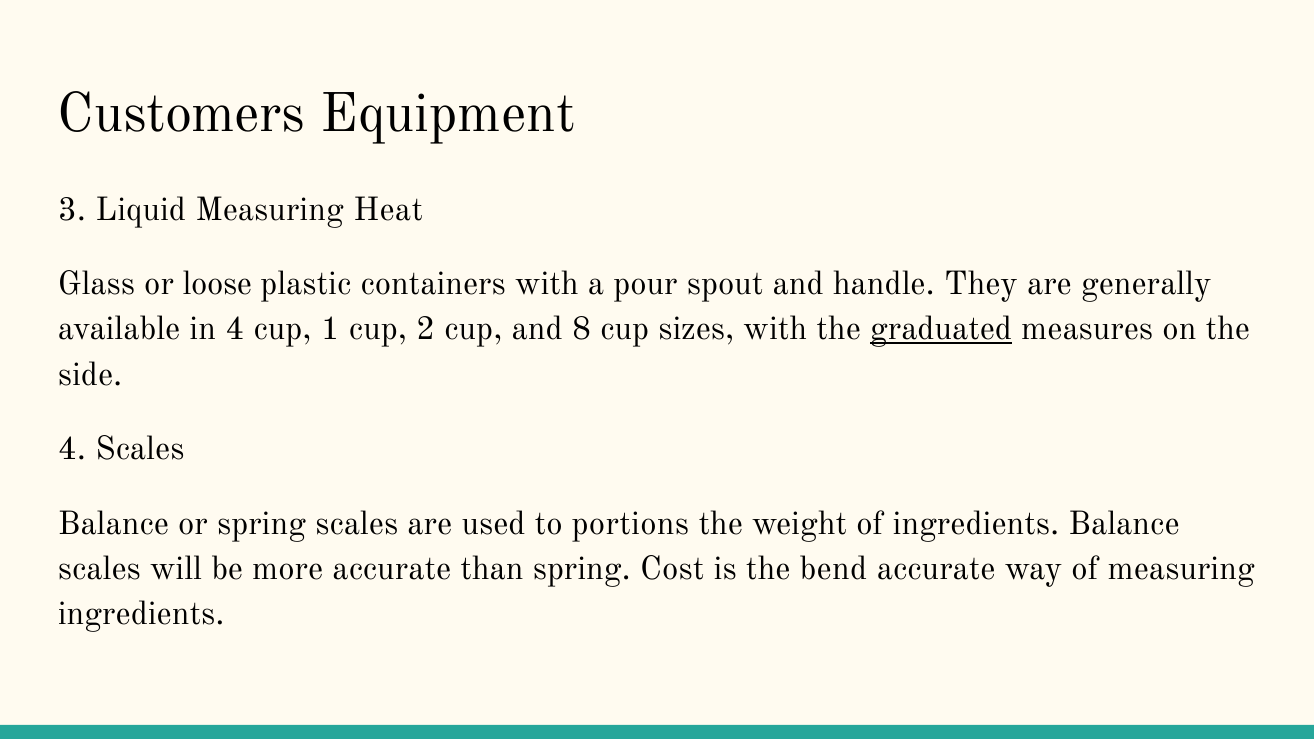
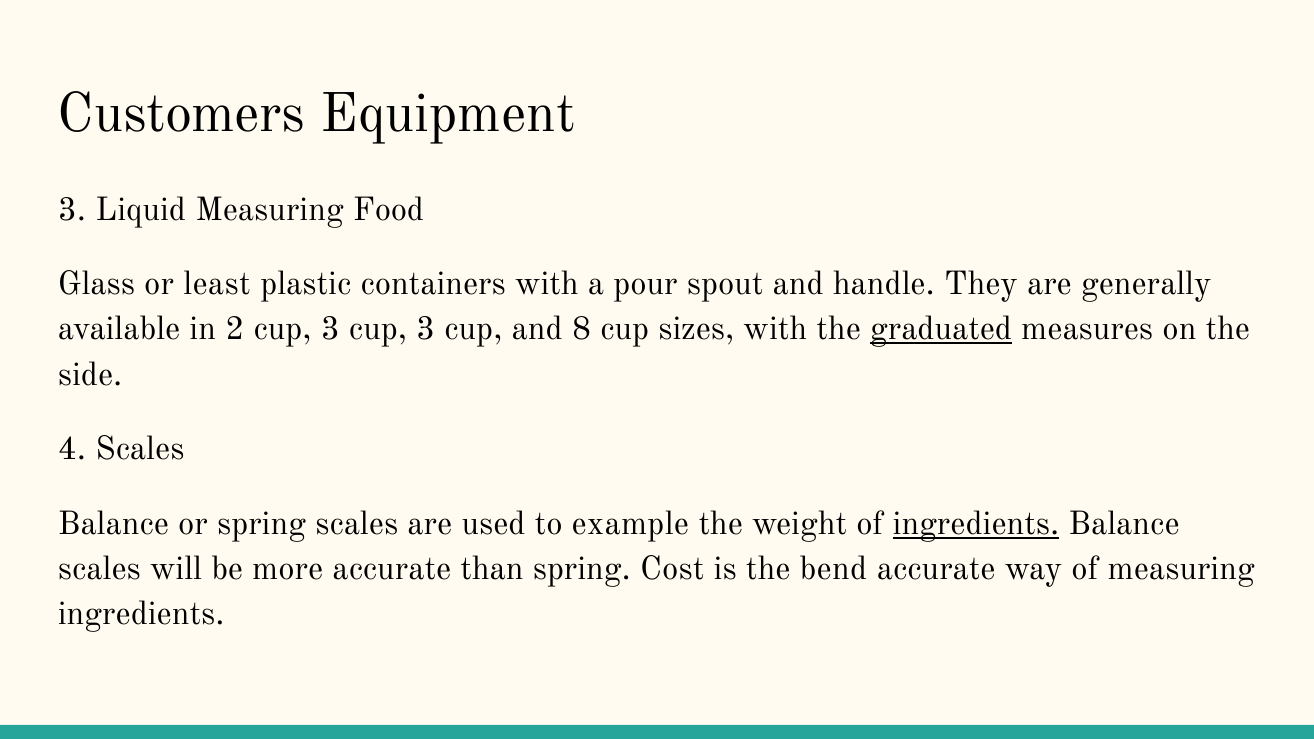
Heat: Heat -> Food (389, 209)
loose: loose -> least (217, 284)
in 4: 4 -> 2 (235, 329)
1: 1 -> 3 (330, 329)
2: 2 -> 3 (426, 329)
portions: portions -> example (630, 524)
ingredients underline: none -> present (976, 524)
